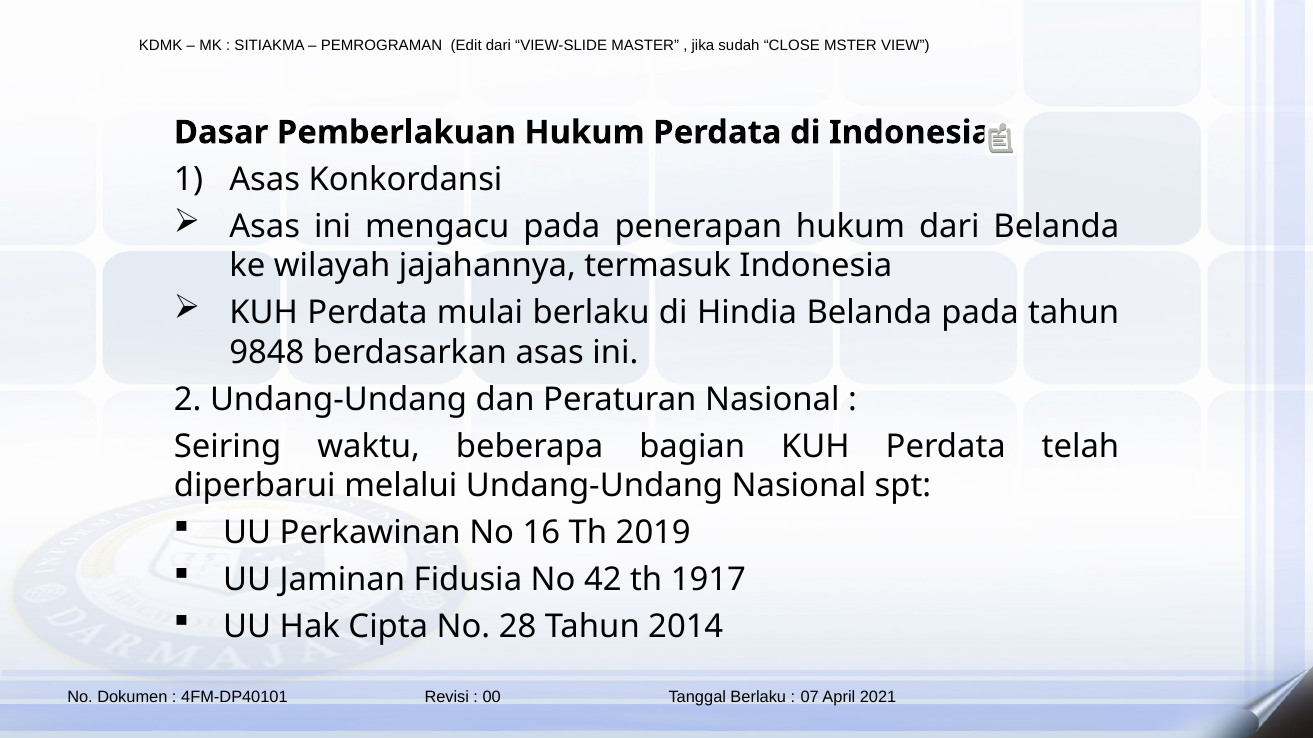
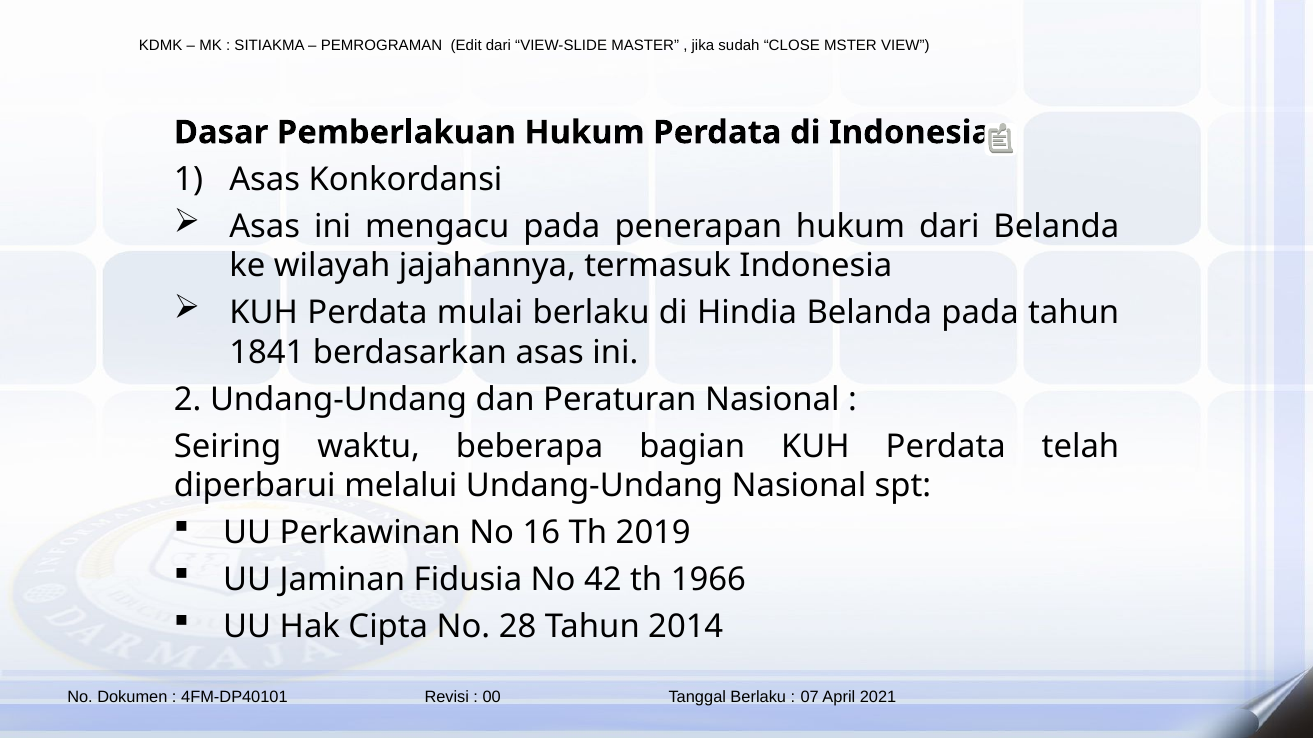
9848: 9848 -> 1841 (267, 353)
1917: 1917 -> 1966 (708, 580)
